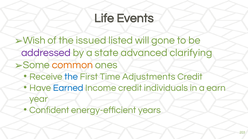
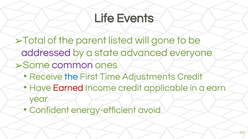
Wish: Wish -> Total (34, 40)
issued: issued -> parent (91, 40)
clarifying: clarifying -> everyone (191, 53)
common colour: orange -> purple (72, 65)
Earned colour: blue -> red (68, 88)
individuals: individuals -> applicable (166, 88)
years: years -> avoid (149, 110)
